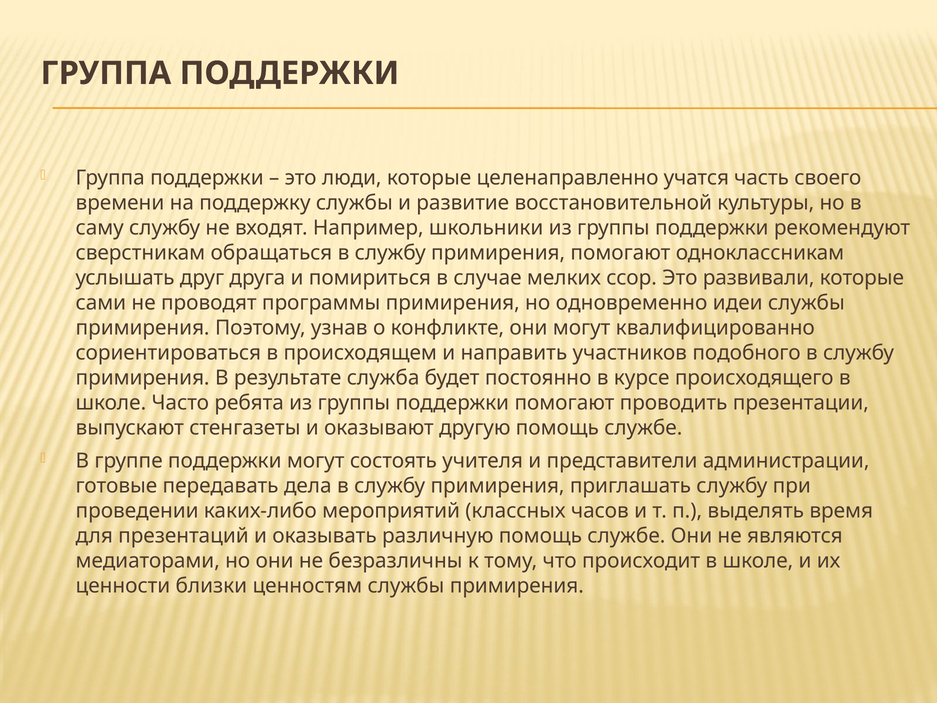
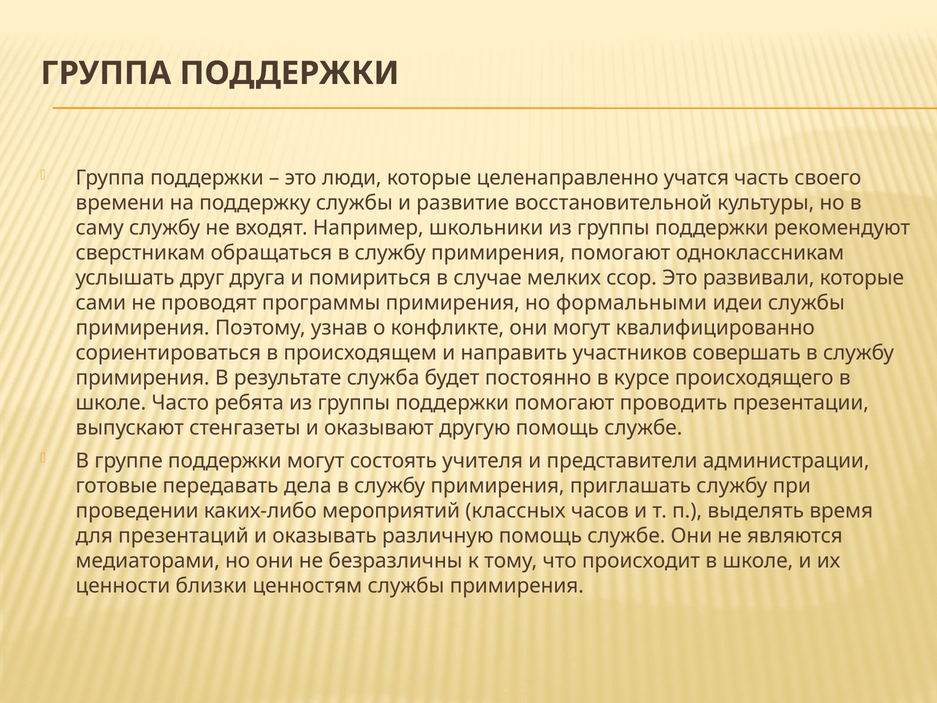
одновременно: одновременно -> формальными (631, 303)
подобного: подобного -> совершать (747, 353)
